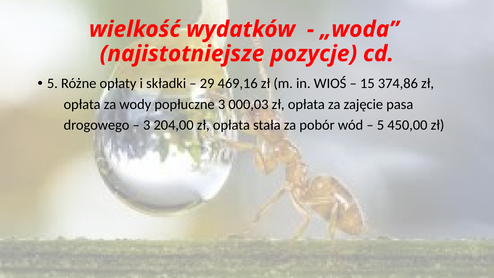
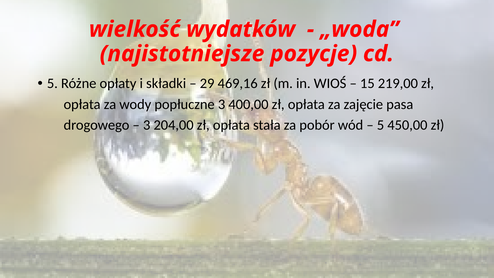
374,86: 374,86 -> 219,00 (398, 84)
000,03: 000,03 -> 400,00 (248, 104)
